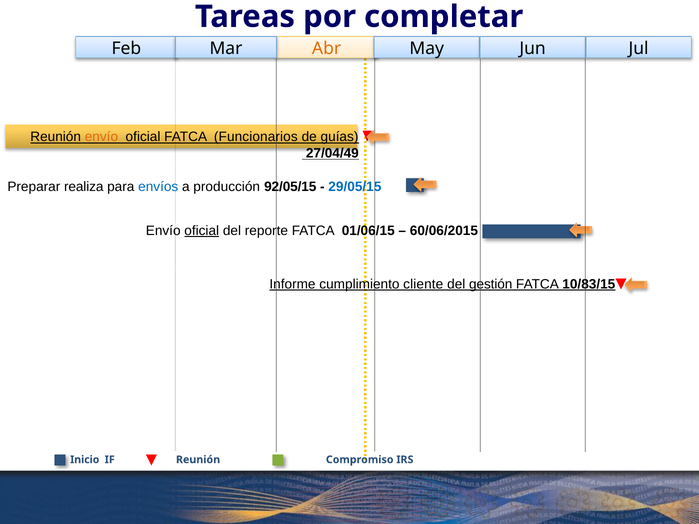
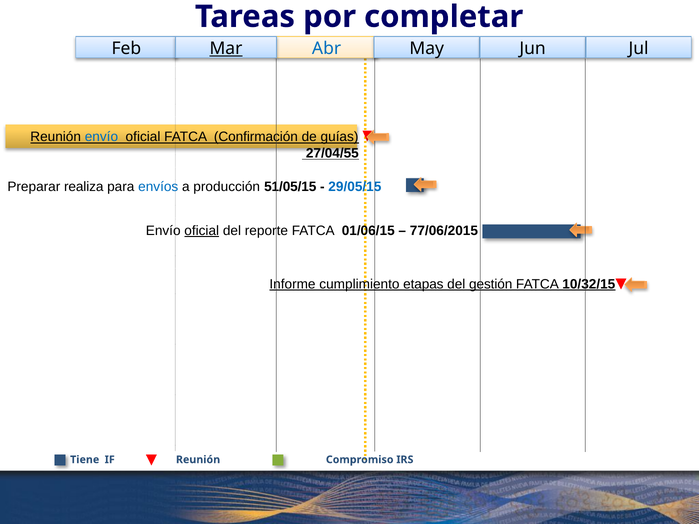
Mar underline: none -> present (226, 48)
Abr colour: orange -> blue (327, 48)
envío colour: orange -> blue (101, 137)
Funcionarios: Funcionarios -> Confirmación (256, 137)
27/04/49: 27/04/49 -> 27/04/55 (332, 153)
92/05/15: 92/05/15 -> 51/05/15 (290, 187)
60/06/2015: 60/06/2015 -> 77/06/2015 (444, 231)
cliente: cliente -> etapas (423, 284)
10/83/15: 10/83/15 -> 10/32/15 (589, 284)
Inicio: Inicio -> Tiene (85, 460)
